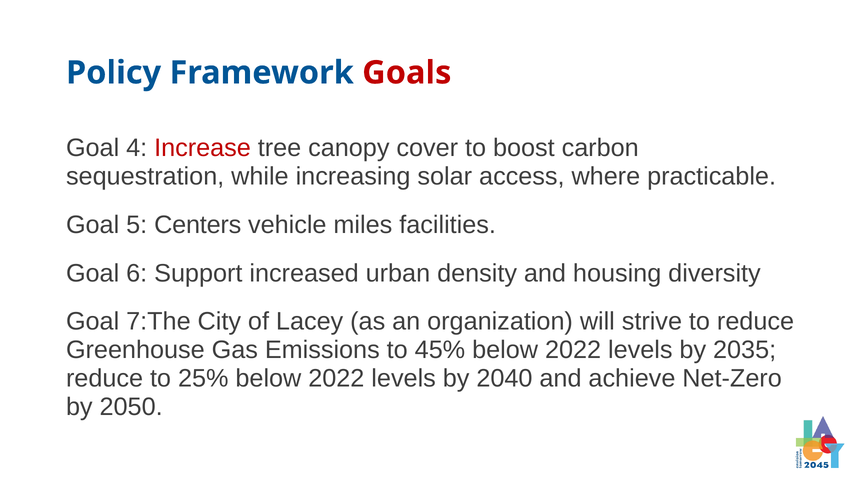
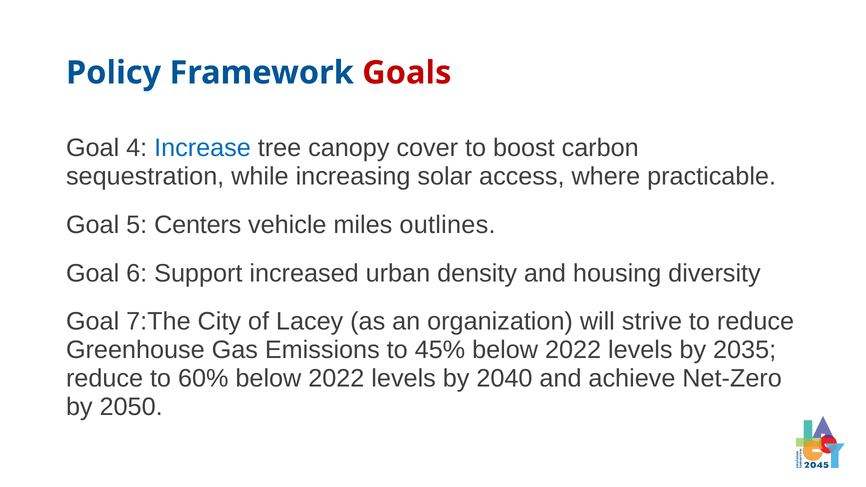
Increase colour: red -> blue (203, 148)
facilities: facilities -> outlines (448, 225)
25%: 25% -> 60% (203, 379)
